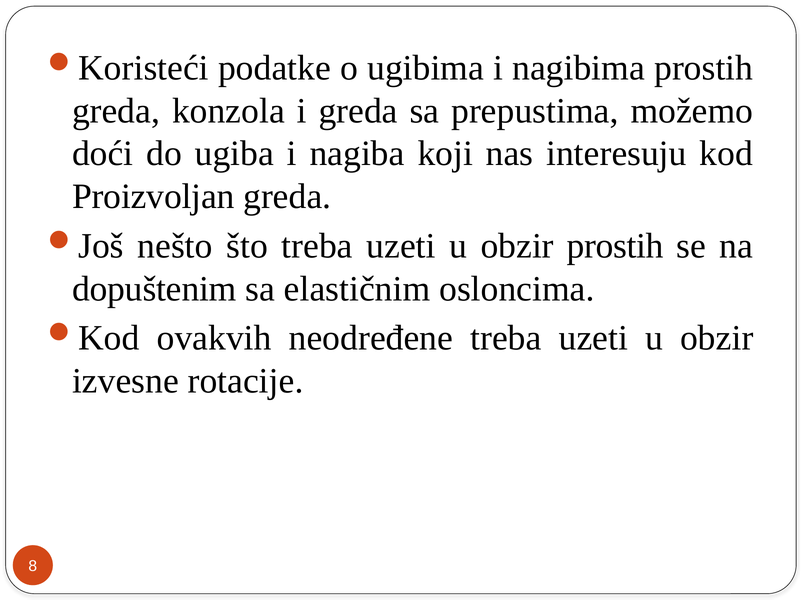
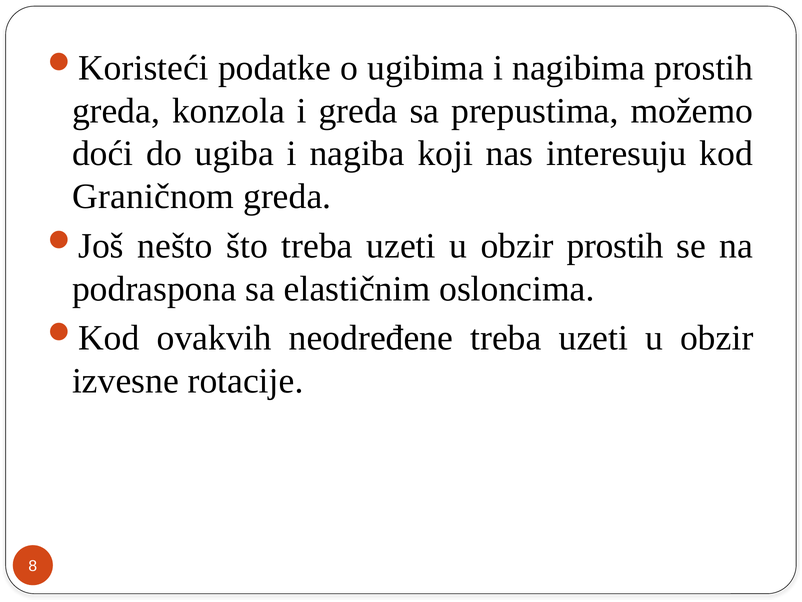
Proizvoljan: Proizvoljan -> Graničnom (153, 196)
dopuštenim: dopuštenim -> podraspona (154, 289)
